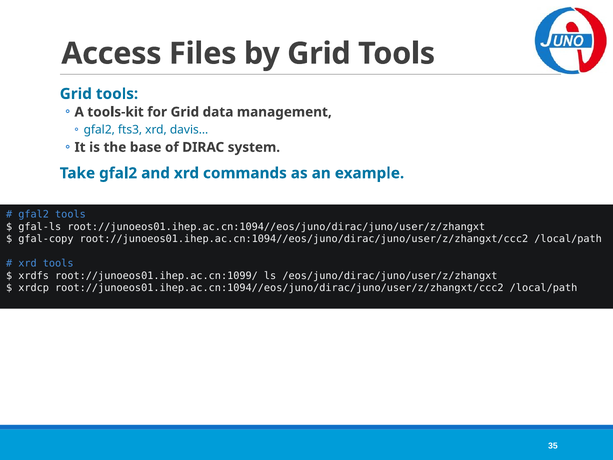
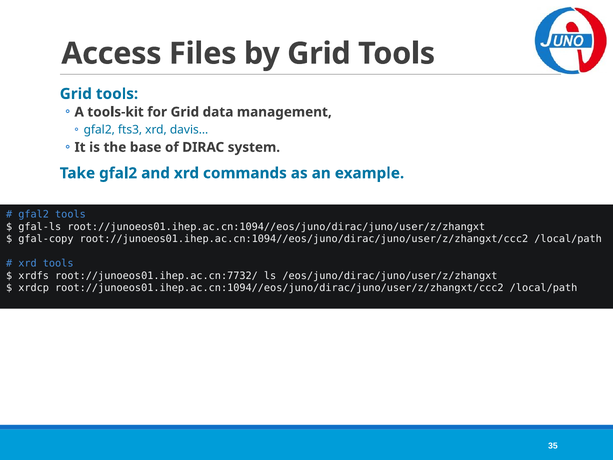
root://junoeos01.ihep.ac.cn:1099/: root://junoeos01.ihep.ac.cn:1099/ -> root://junoeos01.ihep.ac.cn:7732/ (156, 276)
